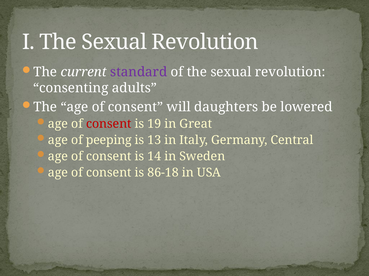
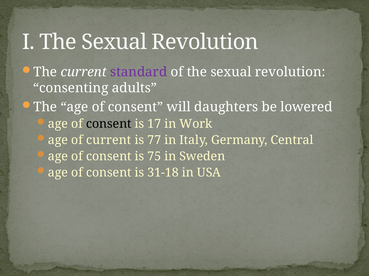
consent colour: red -> black (109, 124)
19: 19 -> 17 (154, 124)
Great: Great -> Work (196, 124)
of peeping: peeping -> current (109, 140)
13: 13 -> 77 (154, 140)
14: 14 -> 75 (154, 157)
86-18: 86-18 -> 31-18 (163, 173)
